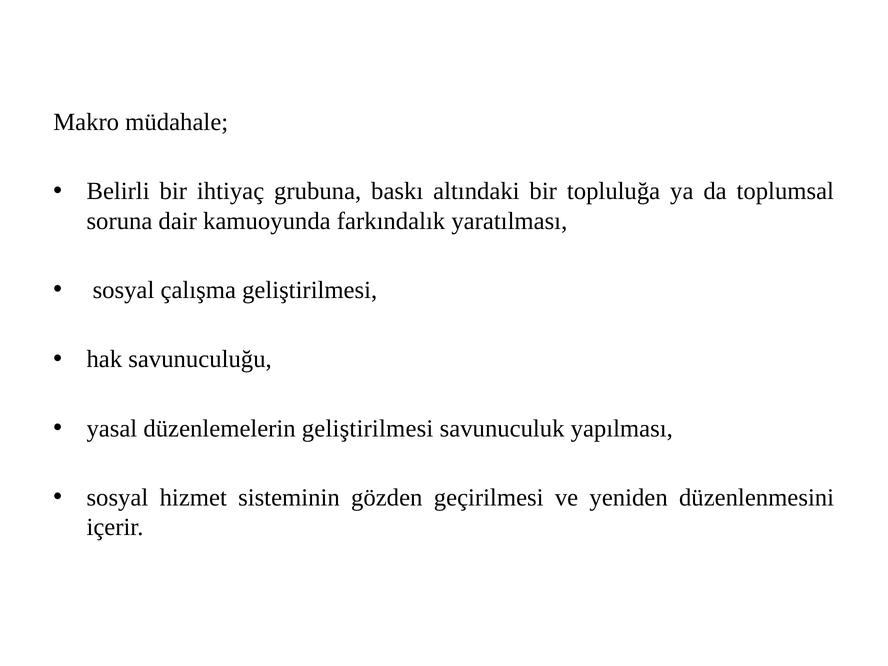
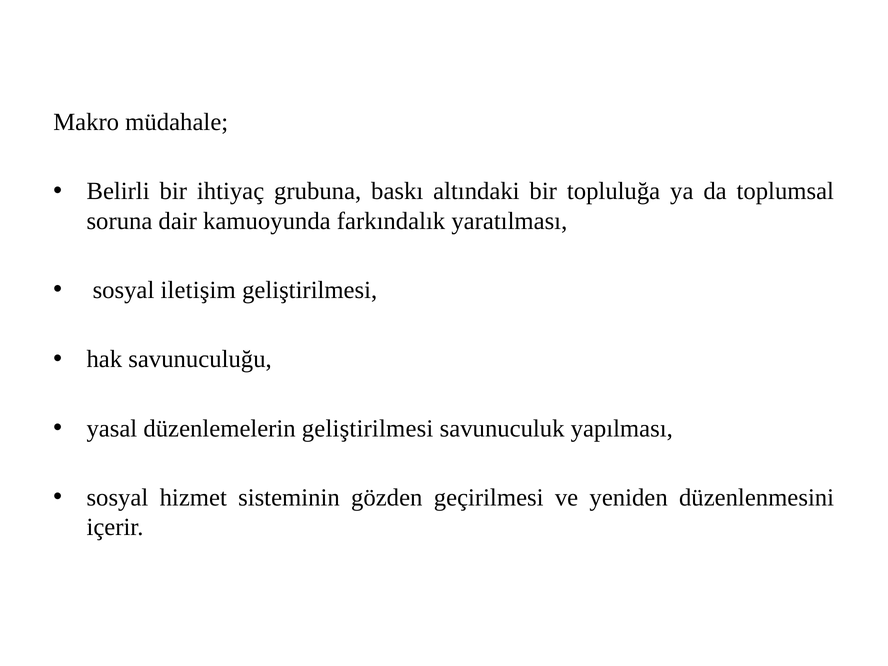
çalışma: çalışma -> iletişim (198, 290)
